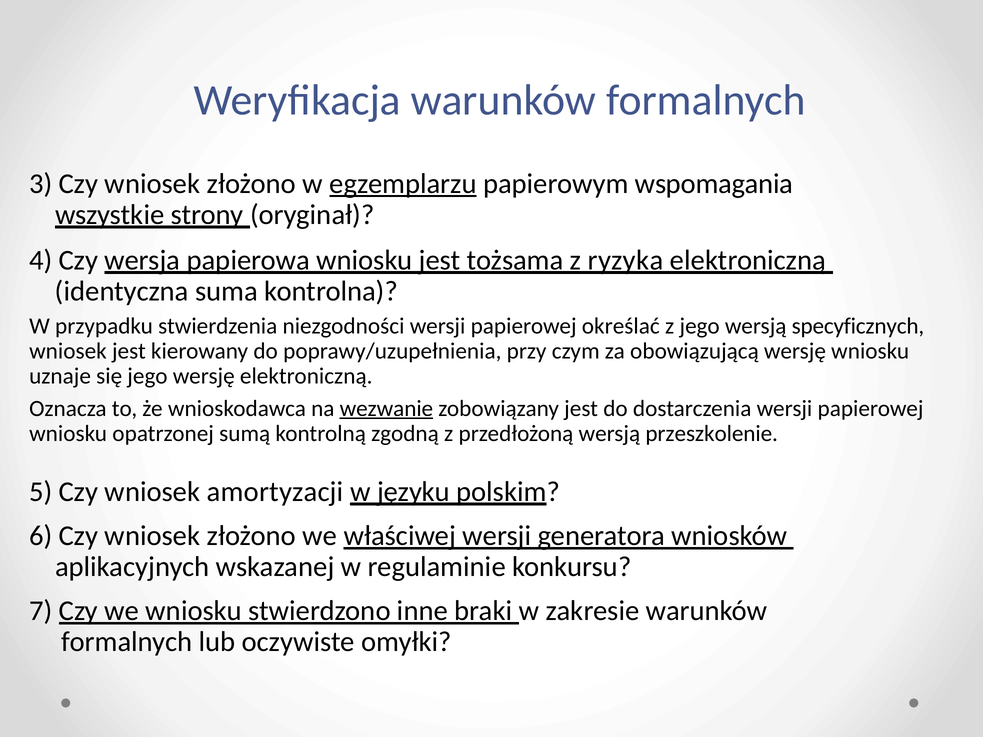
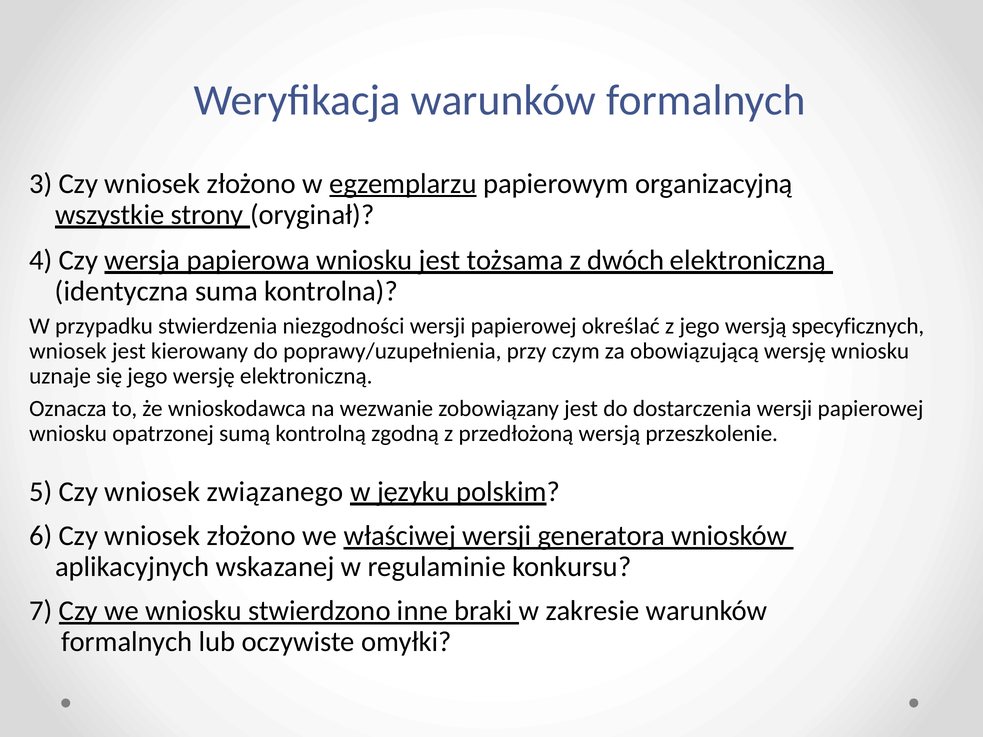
wspomagania: wspomagania -> organizacyjną (714, 184)
ryzyka: ryzyka -> dwóch (626, 260)
wezwanie underline: present -> none (386, 409)
amortyzacji: amortyzacji -> związanego (275, 492)
